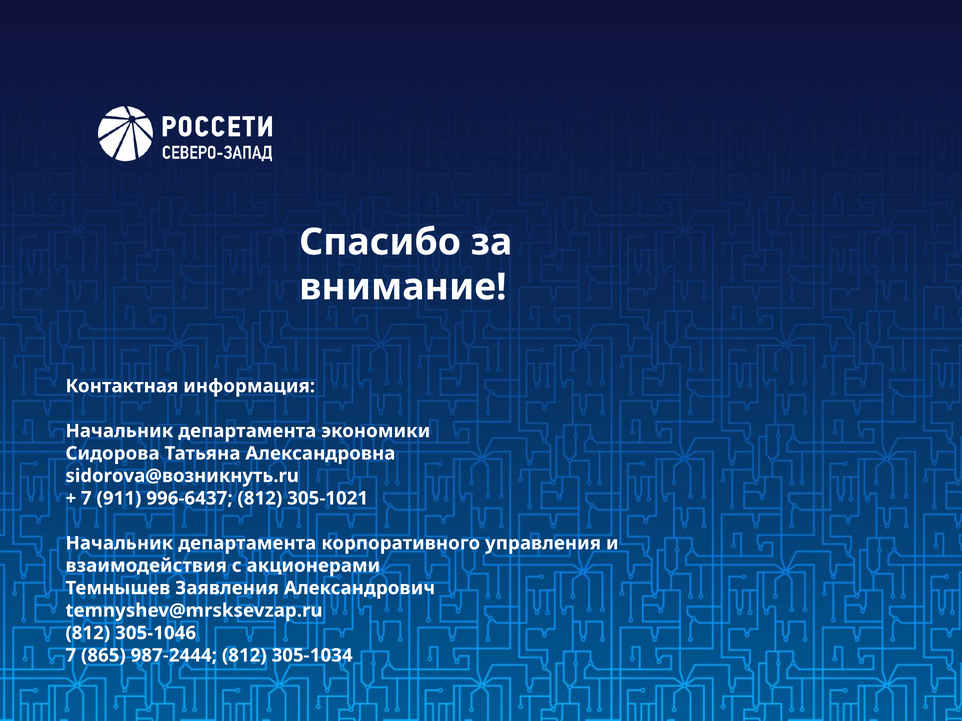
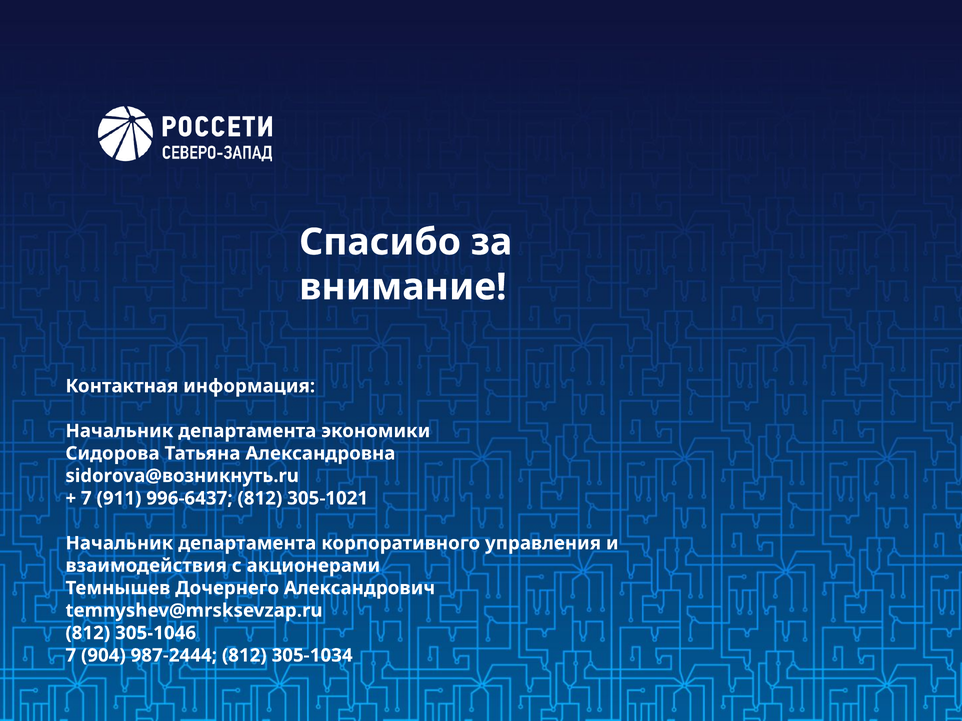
Заявления: Заявления -> Дочернего (227, 588)
865: 865 -> 904 (103, 656)
